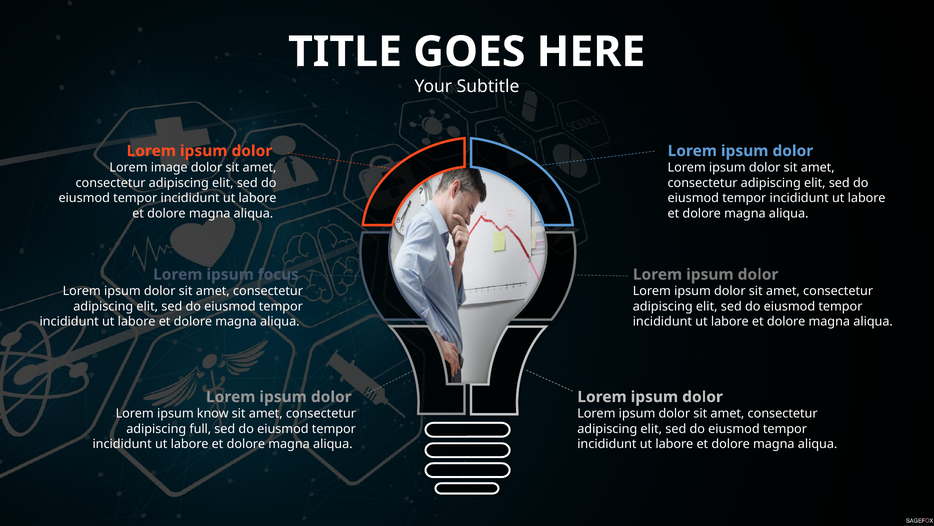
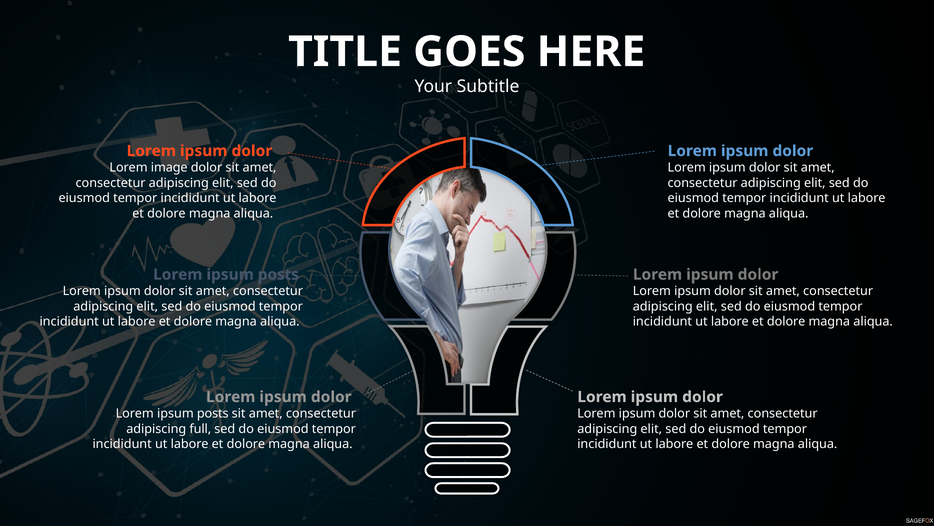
focus: focus -> posts (278, 274)
know: know -> posts (213, 413)
